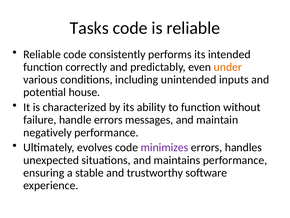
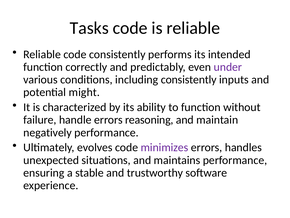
under colour: orange -> purple (228, 67)
including unintended: unintended -> consistently (189, 79)
house: house -> might (84, 92)
messages: messages -> reasoning (149, 120)
